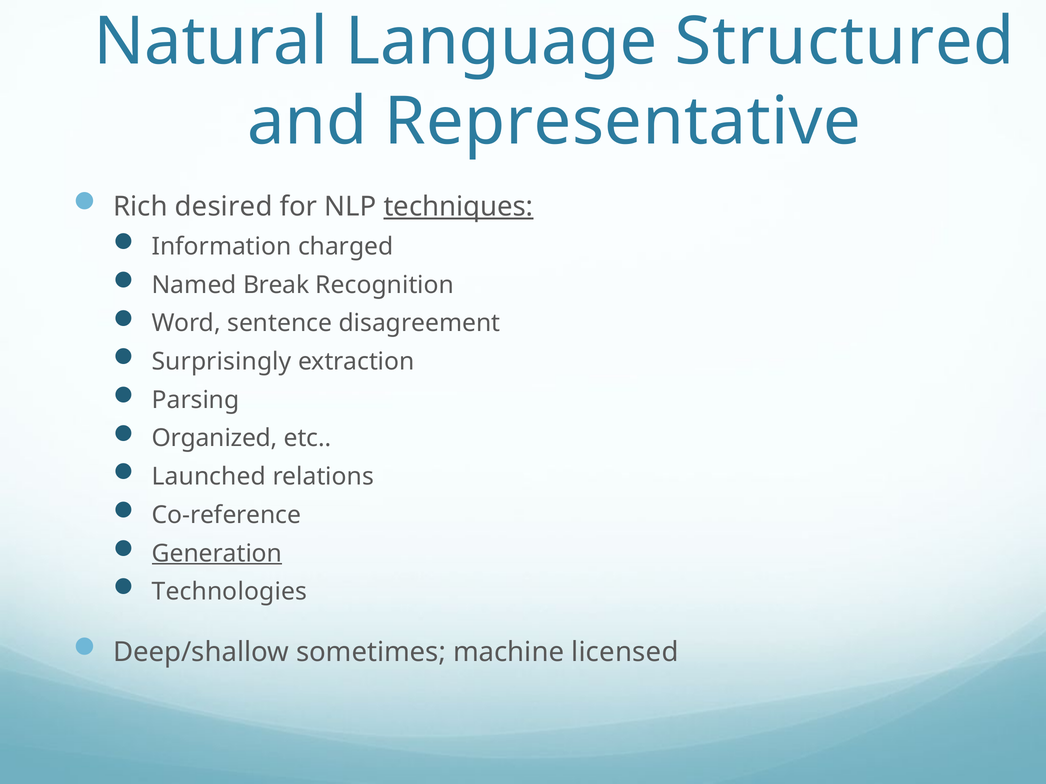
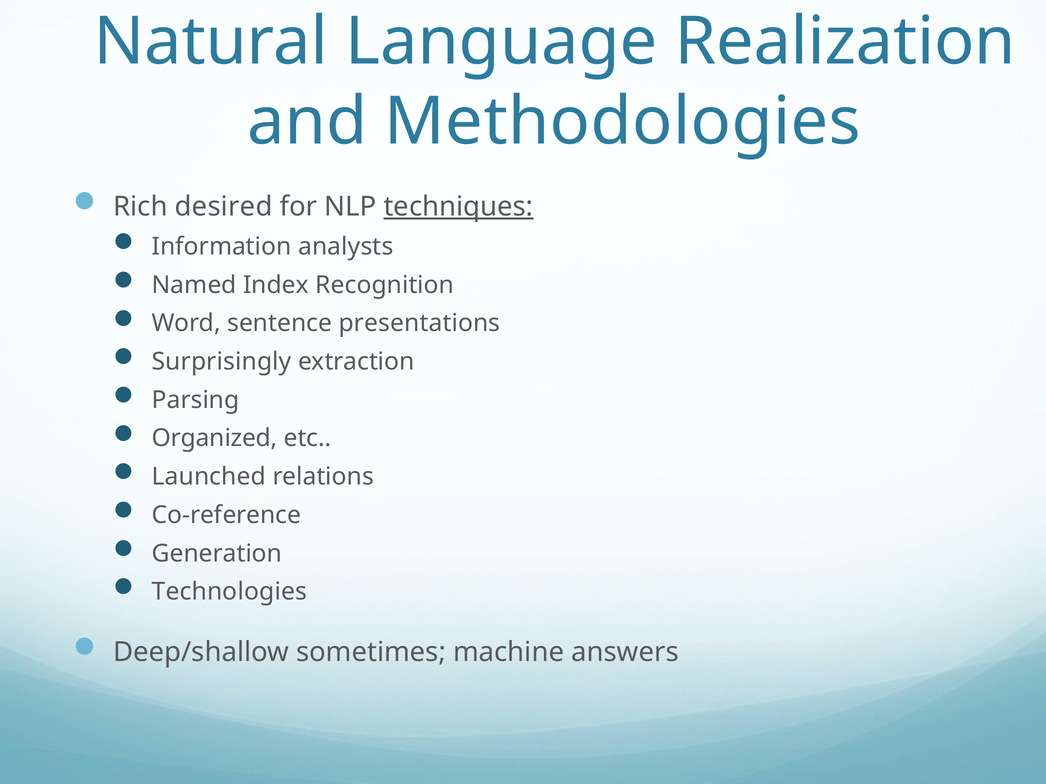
Structured: Structured -> Realization (845, 42)
Representative: Representative -> Methodologies (623, 122)
charged: charged -> analysts (346, 247)
Break: Break -> Index (276, 285)
disagreement: disagreement -> presentations (419, 323)
Generation underline: present -> none (217, 554)
licensed: licensed -> answers (625, 653)
